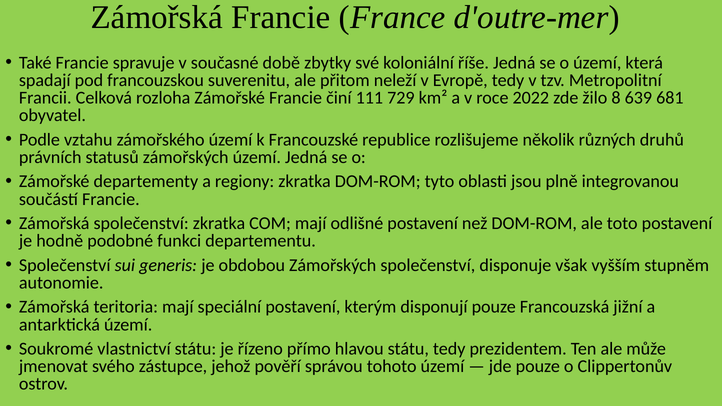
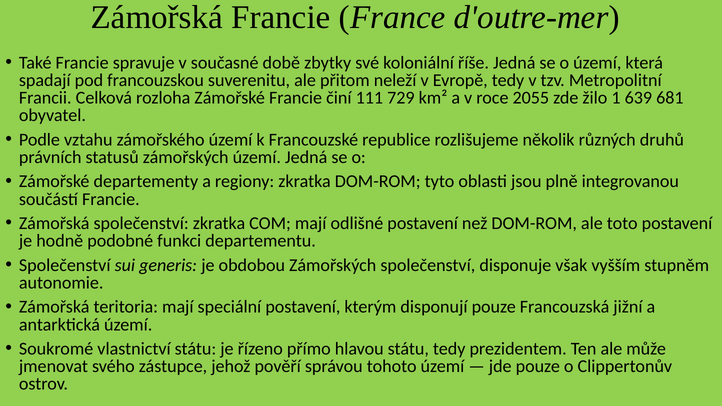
2022: 2022 -> 2055 (531, 98)
8: 8 -> 1 (616, 98)
